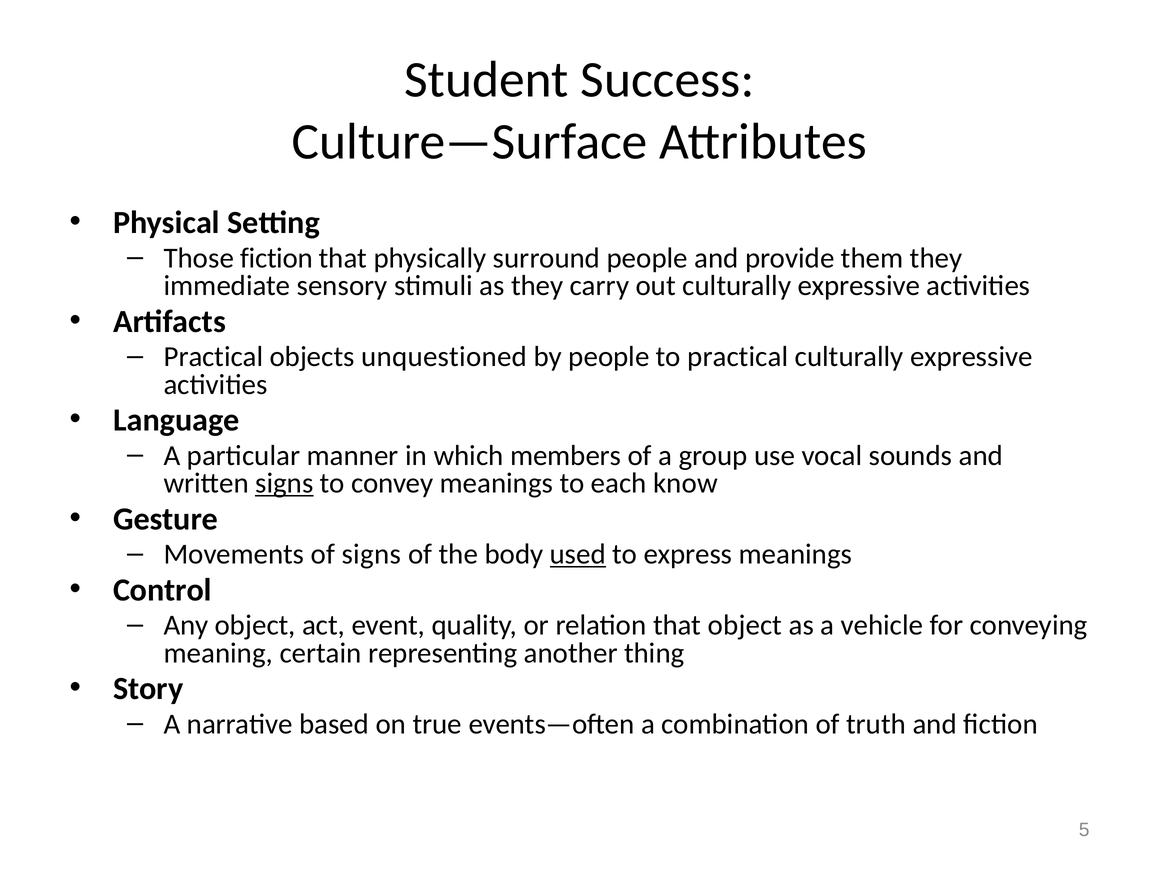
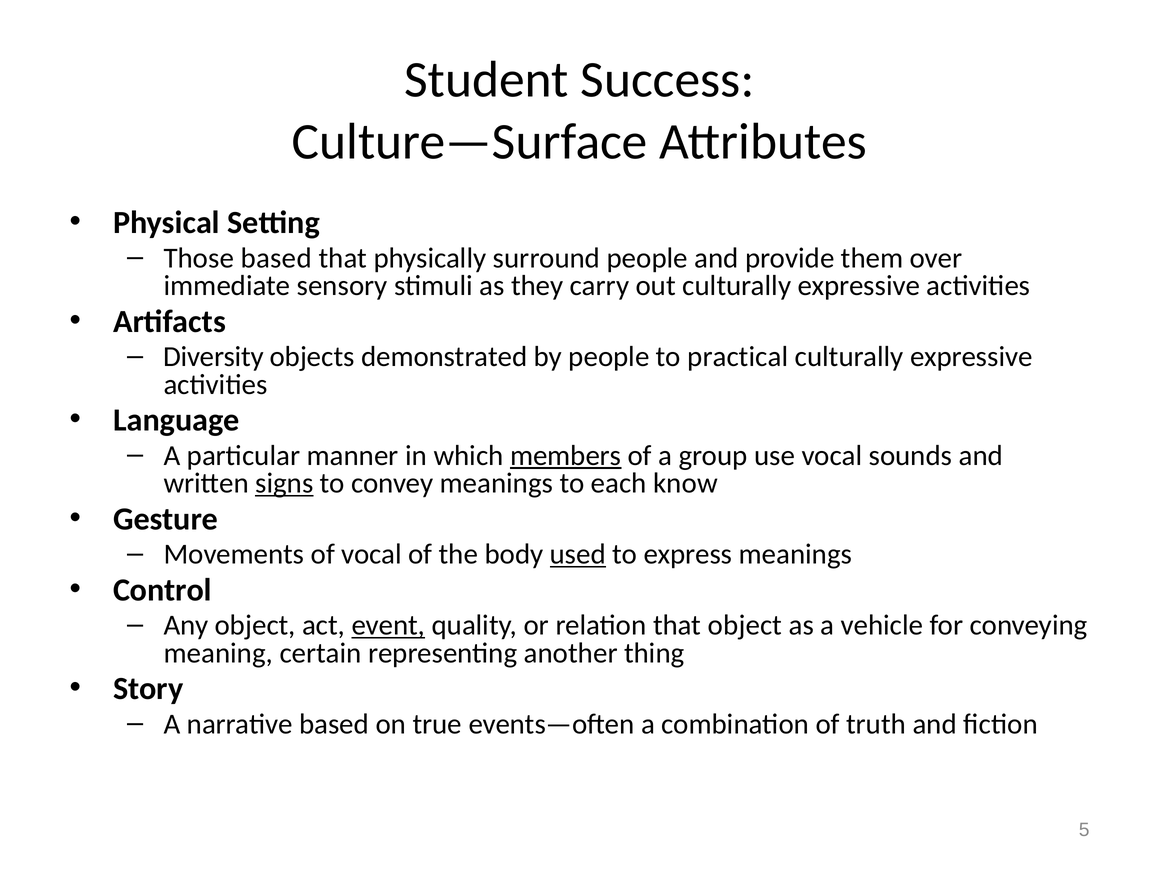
Those fiction: fiction -> based (276, 258)
them they: they -> over (936, 258)
Practical: Practical -> Diversity (214, 357)
unquestioned: unquestioned -> demonstrated (444, 357)
members underline: none -> present (566, 456)
of signs: signs -> vocal (372, 555)
event underline: none -> present (388, 626)
